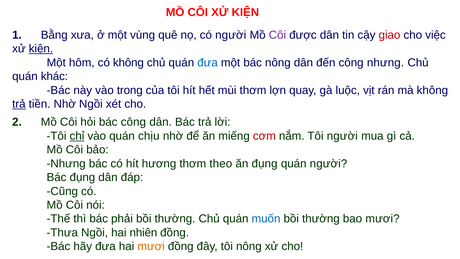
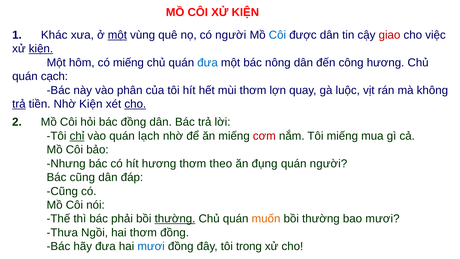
Bằng: Bằng -> Khác (54, 35)
một underline: none -> present (117, 35)
Côi colour: purple -> blue (277, 35)
có không: không -> miếng (128, 63)
công nhưng: nhưng -> hương (386, 63)
khác: khác -> cạch (54, 76)
trong: trong -> phân (130, 90)
Nhờ Ngồi: Ngồi -> Kiện (91, 104)
cho underline: none -> present (135, 104)
bác công: công -> đồng (133, 122)
chịu: chịu -> lạch (149, 136)
Tôi người: người -> miếng (342, 136)
Bác đụng: đụng -> cũng (82, 177)
thường underline: none -> present (175, 219)
muốn colour: blue -> orange (266, 219)
hai nhiên: nhiên -> thơm (143, 232)
mươi colour: orange -> blue (151, 246)
tôi nông: nông -> trong (249, 246)
